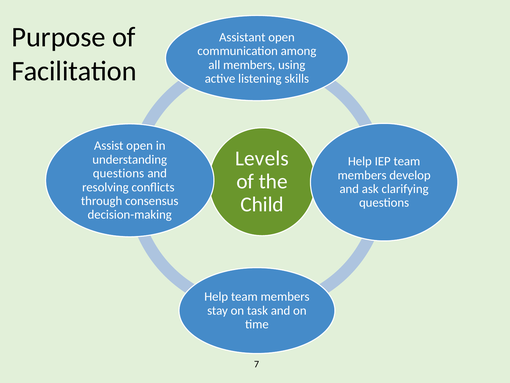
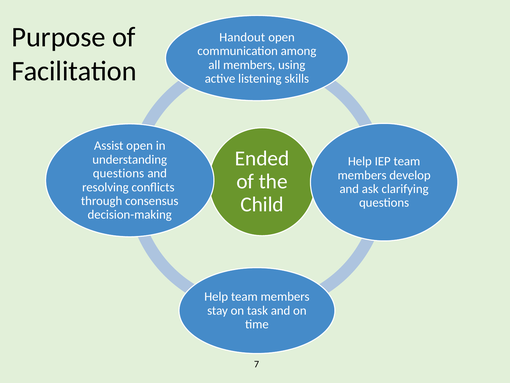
Assistant: Assistant -> Handout (242, 37)
Levels: Levels -> Ended (262, 158)
